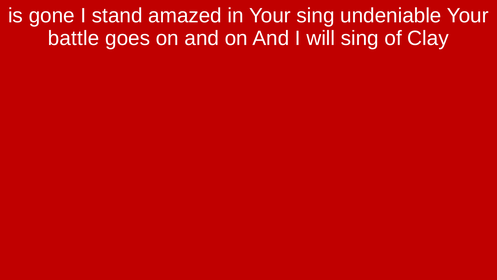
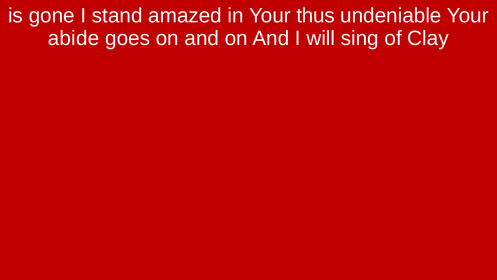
Your sing: sing -> thus (316, 16)
battle: battle -> abide (74, 38)
